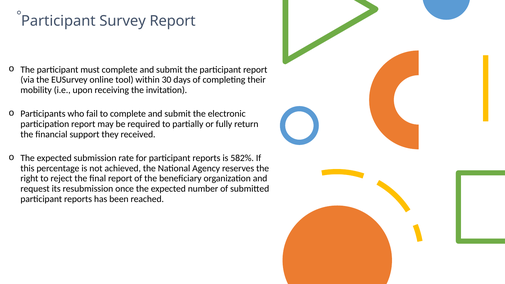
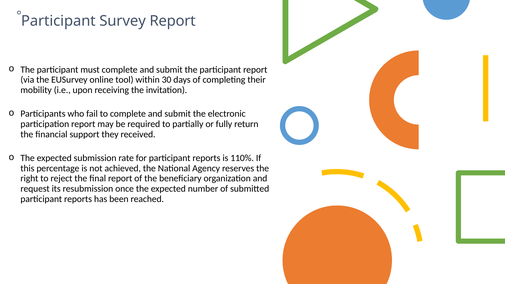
582%: 582% -> 110% (242, 158)
